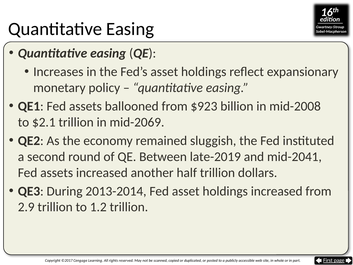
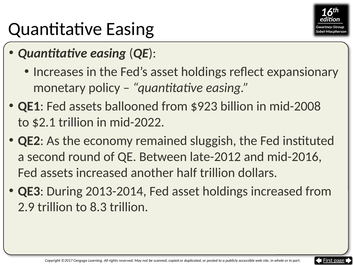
mid-2069: mid-2069 -> mid-2022 (137, 122)
late-2019: late-2019 -> late-2012 (215, 157)
mid-2041: mid-2041 -> mid-2016 (294, 157)
1.2: 1.2 -> 8.3 (98, 207)
